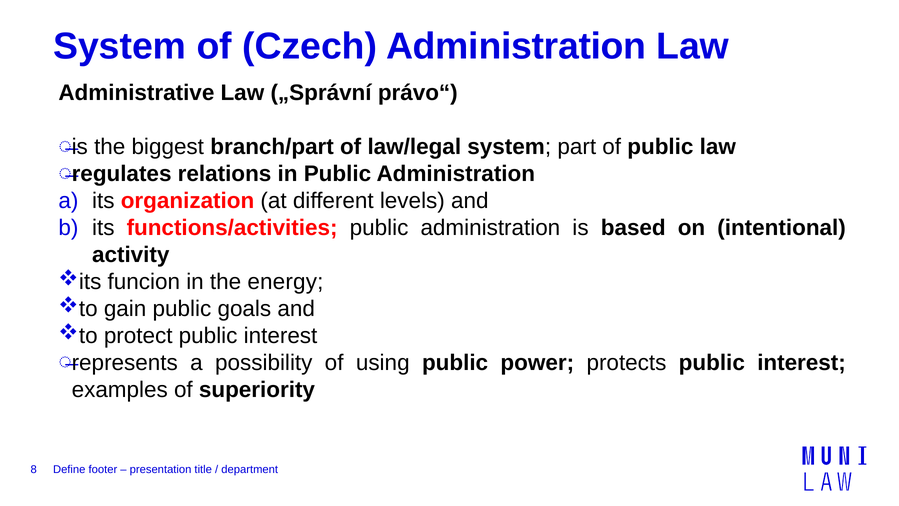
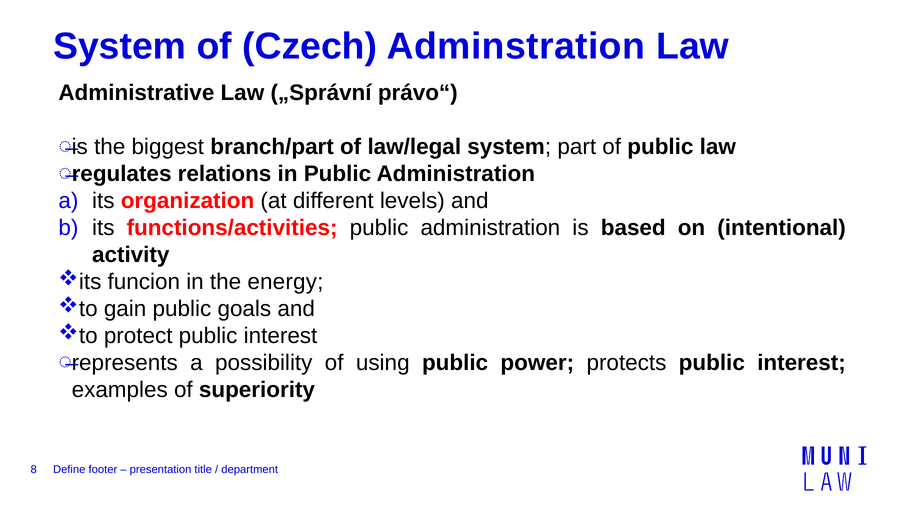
Czech Administration: Administration -> Adminstration (516, 46)
